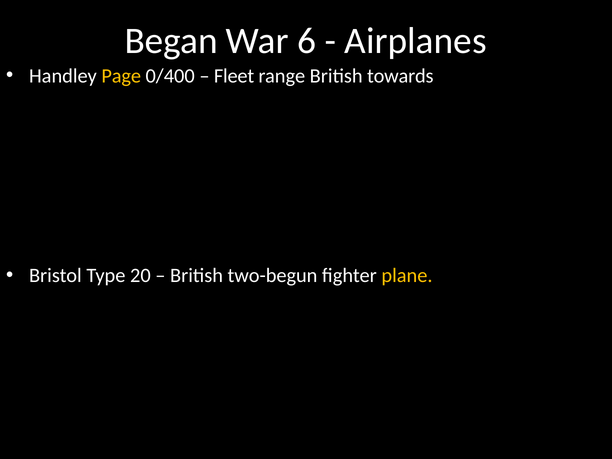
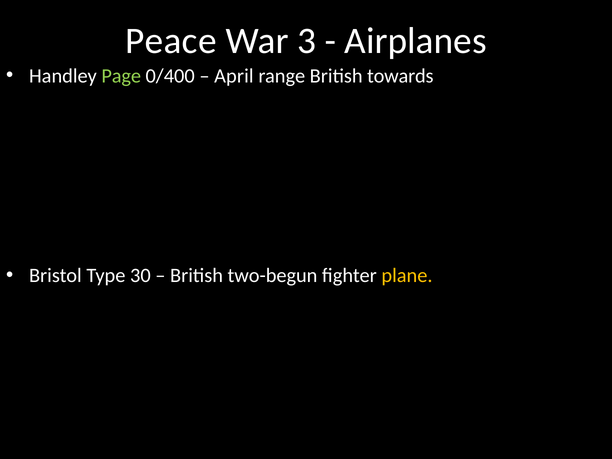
Began: Began -> Peace (171, 41)
6: 6 -> 3 (307, 41)
Page colour: yellow -> light green (121, 76)
Fleet: Fleet -> April (234, 76)
20: 20 -> 30 (140, 276)
